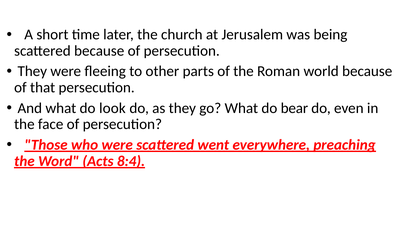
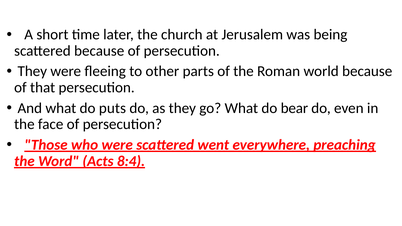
look: look -> puts (112, 108)
